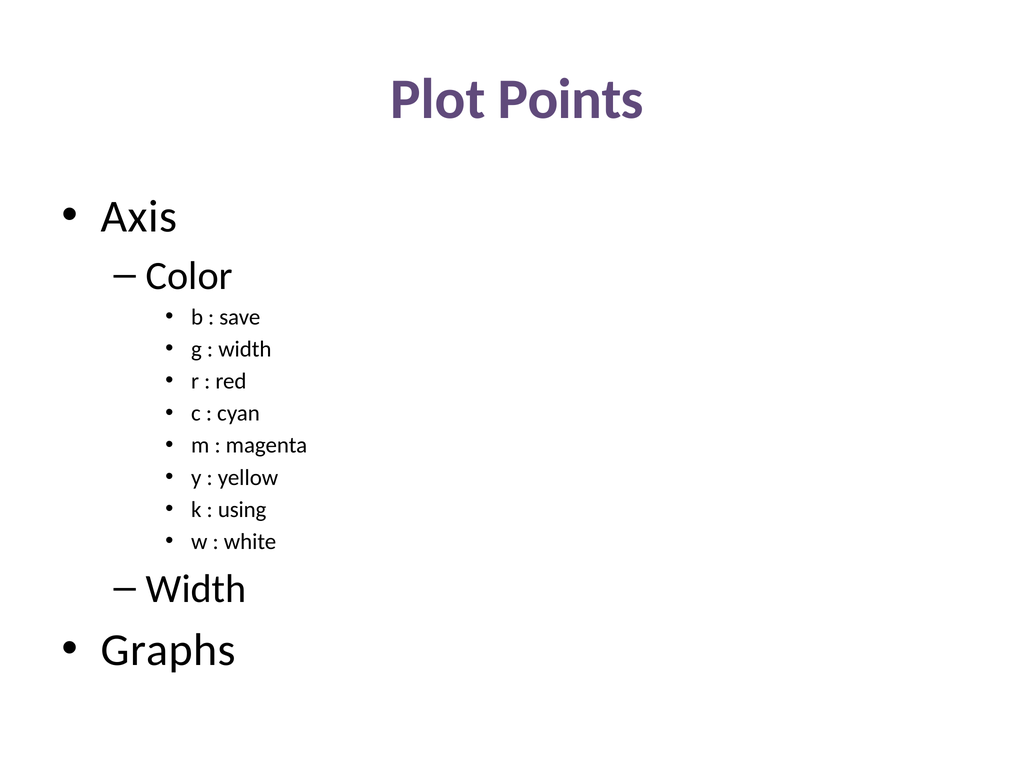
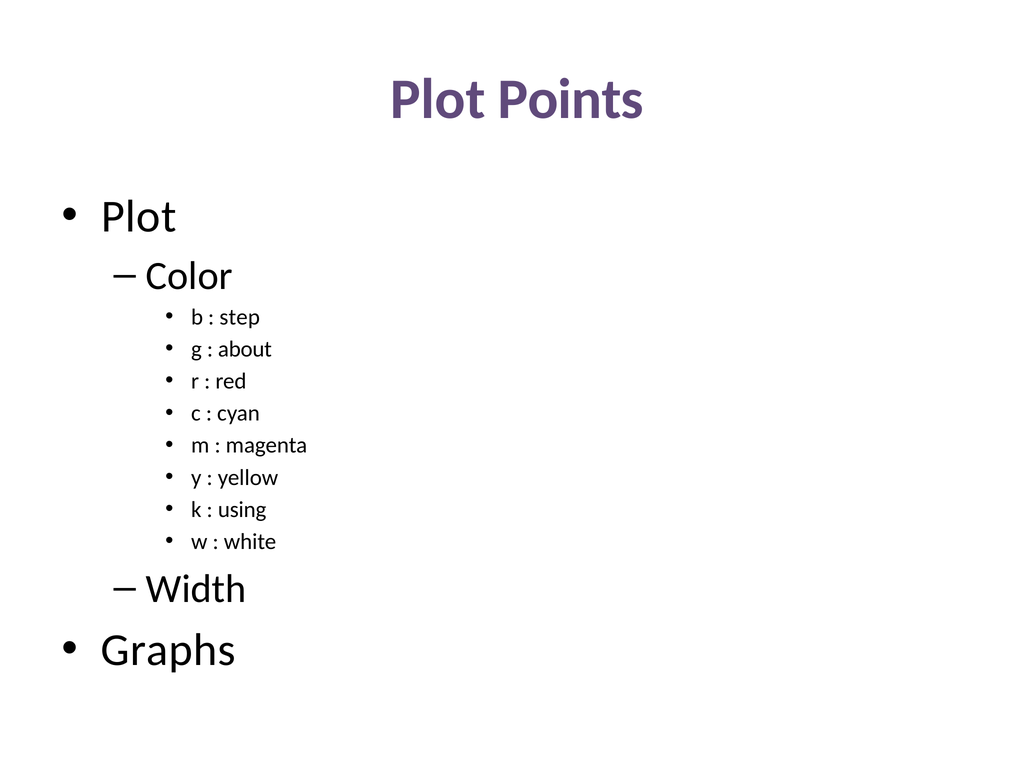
Axis: Axis -> Plot (139, 217)
save: save -> step (240, 317)
width: width -> about (245, 349)
